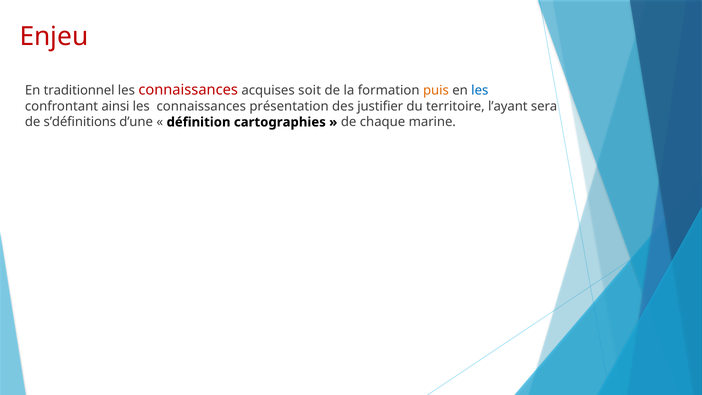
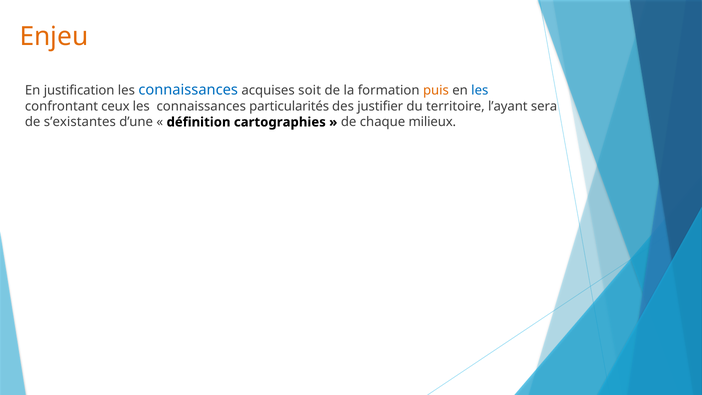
Enjeu colour: red -> orange (54, 37)
traditionnel: traditionnel -> justification (79, 90)
connaissances colour: red -> blue (188, 90)
ainsi: ainsi -> ceux (115, 106)
présentation: présentation -> particularités (289, 106)
s’définitions: s’définitions -> s’existantes (80, 122)
marine: marine -> milieux (432, 122)
